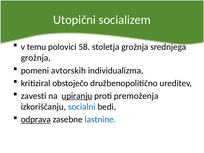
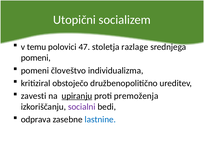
58: 58 -> 47 (84, 47)
stoletja grožnja: grožnja -> razlage (135, 47)
grožnja: grožnja -> pomeni (36, 58)
avtorskih: avtorskih -> človeštvo (68, 71)
socialni colour: blue -> purple (82, 107)
odprava underline: present -> none (36, 119)
